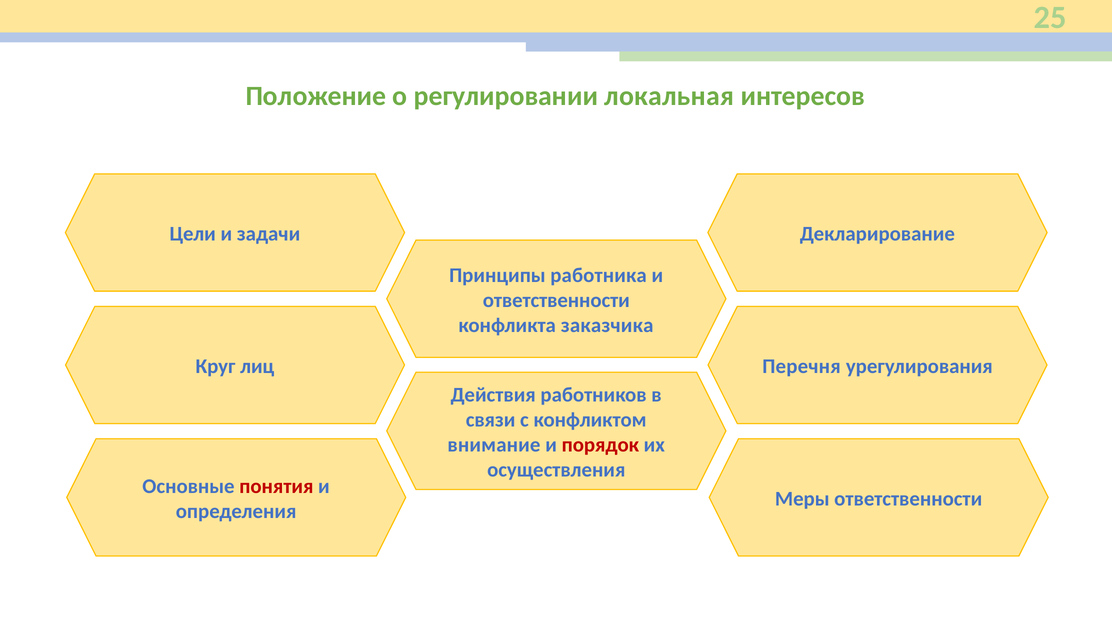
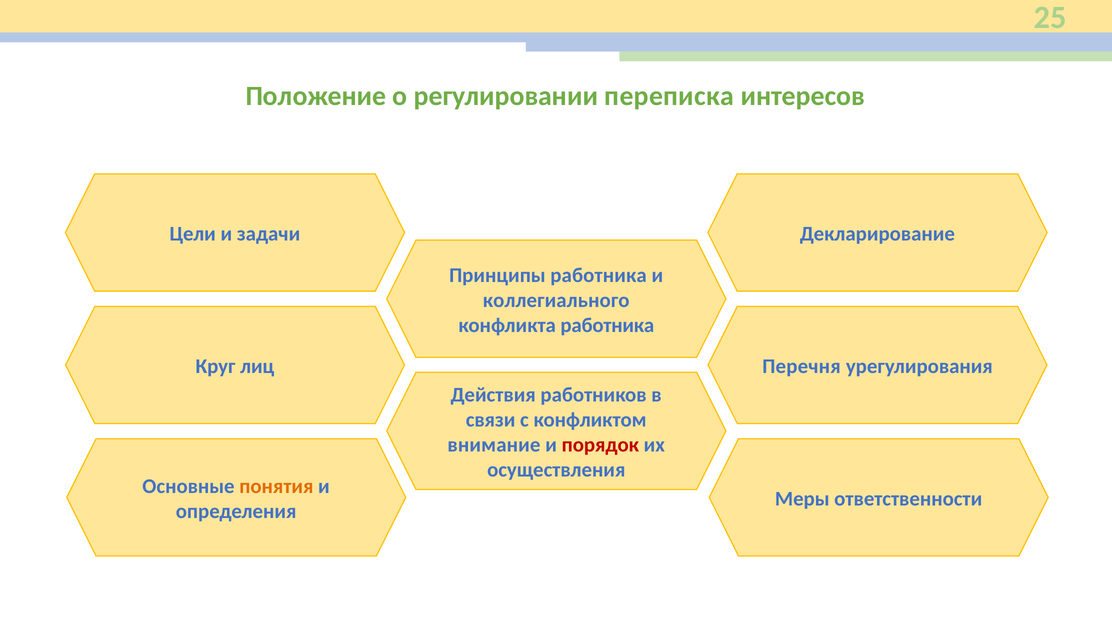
локальная: локальная -> переписка (669, 96)
ответственности: ответственности -> коллегиального (556, 300)
конфликта заказчика: заказчика -> работника (607, 325)
понятия colour: red -> orange (276, 486)
